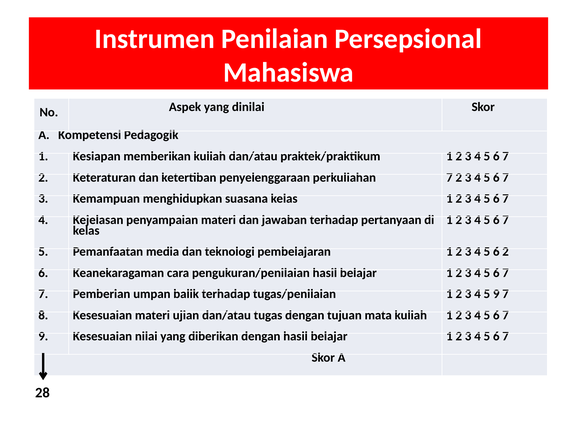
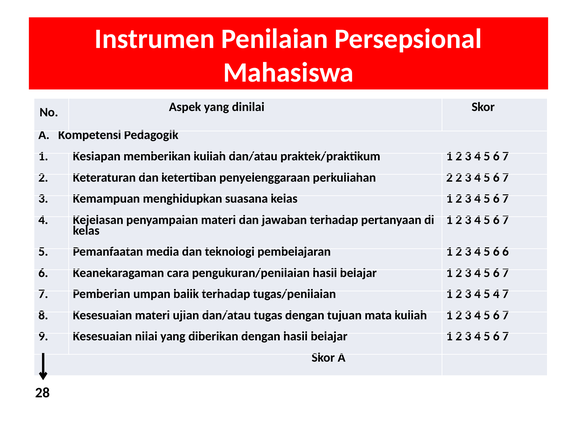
perkuliahan 7: 7 -> 2 (449, 177)
5 6 2: 2 -> 6 (506, 252)
5 9: 9 -> 4 (496, 294)
